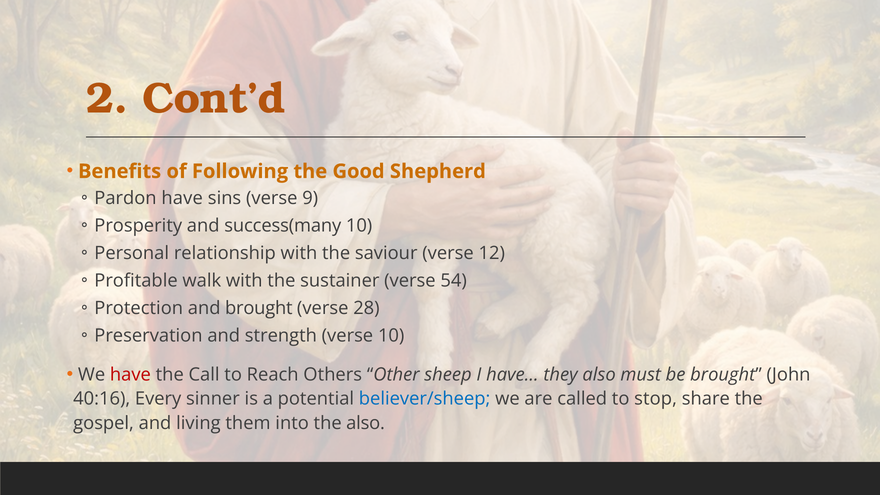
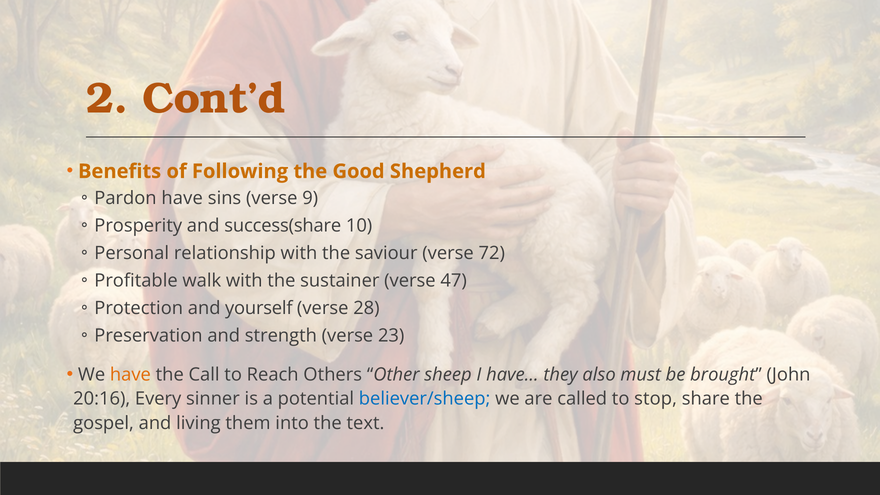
success(many: success(many -> success(share (283, 226)
12: 12 -> 72 (492, 253)
54: 54 -> 47 (454, 281)
and brought: brought -> yourself (259, 308)
verse 10: 10 -> 23 (391, 336)
have colour: red -> orange (130, 375)
40:16: 40:16 -> 20:16 (102, 399)
the also: also -> text (365, 423)
